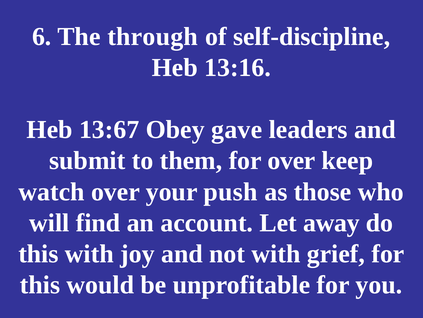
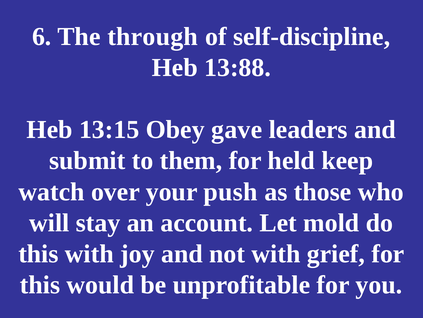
13:16: 13:16 -> 13:88 (238, 67)
13:67: 13:67 -> 13:15 (109, 129)
for over: over -> held (291, 160)
find: find -> stay (98, 222)
away: away -> mold (331, 222)
